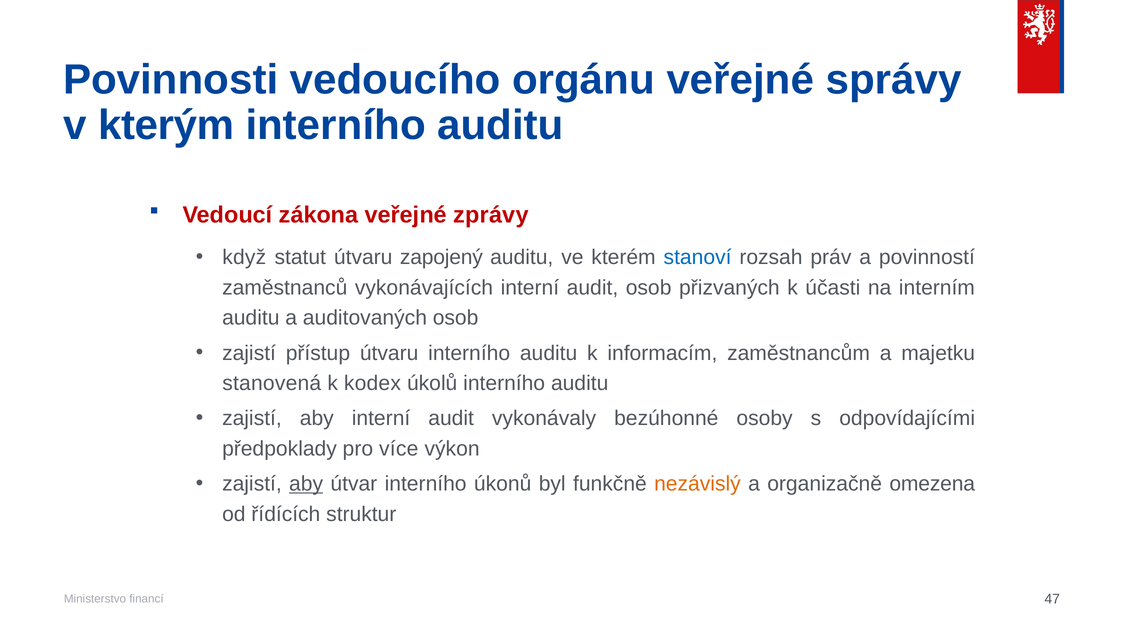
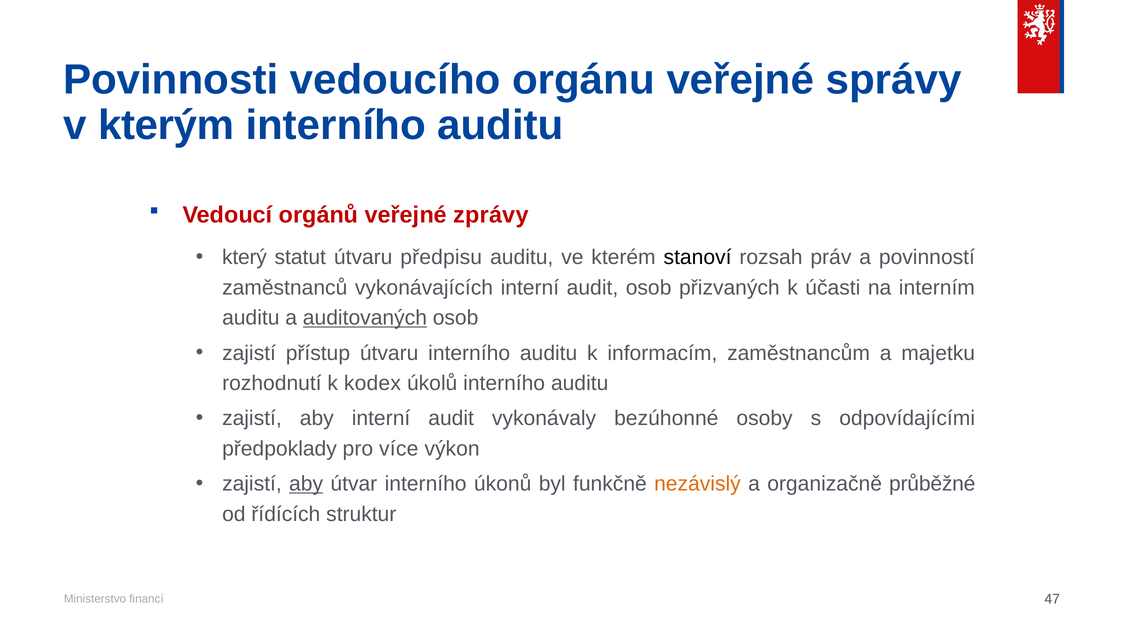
zákona: zákona -> orgánů (319, 215)
když: když -> který (244, 257)
zapojený: zapojený -> předpisu (441, 257)
stanoví colour: blue -> black (698, 257)
auditovaných underline: none -> present (365, 318)
stanovená: stanovená -> rozhodnutí (272, 383)
omezena: omezena -> průběžné (932, 483)
